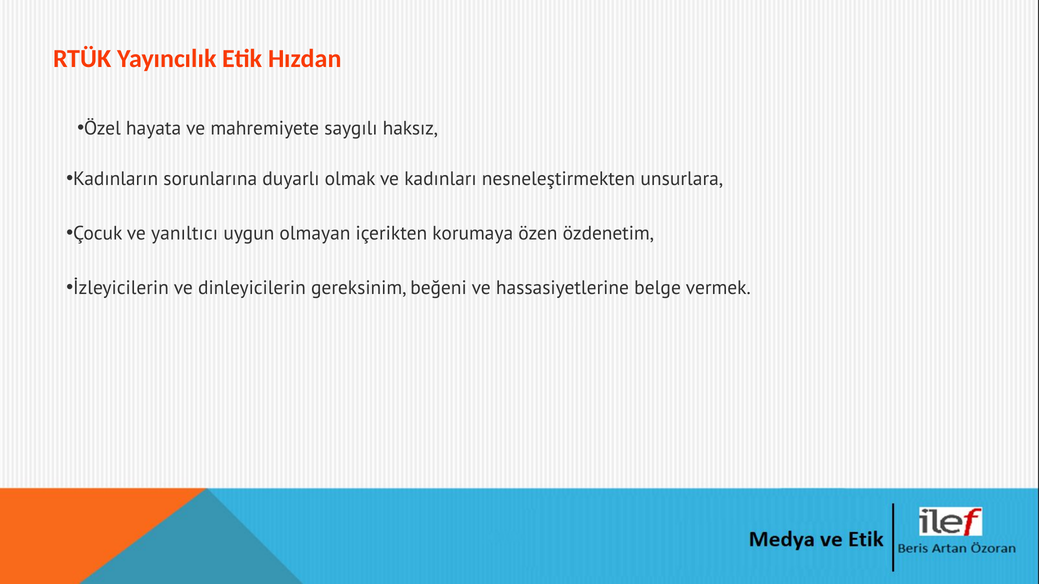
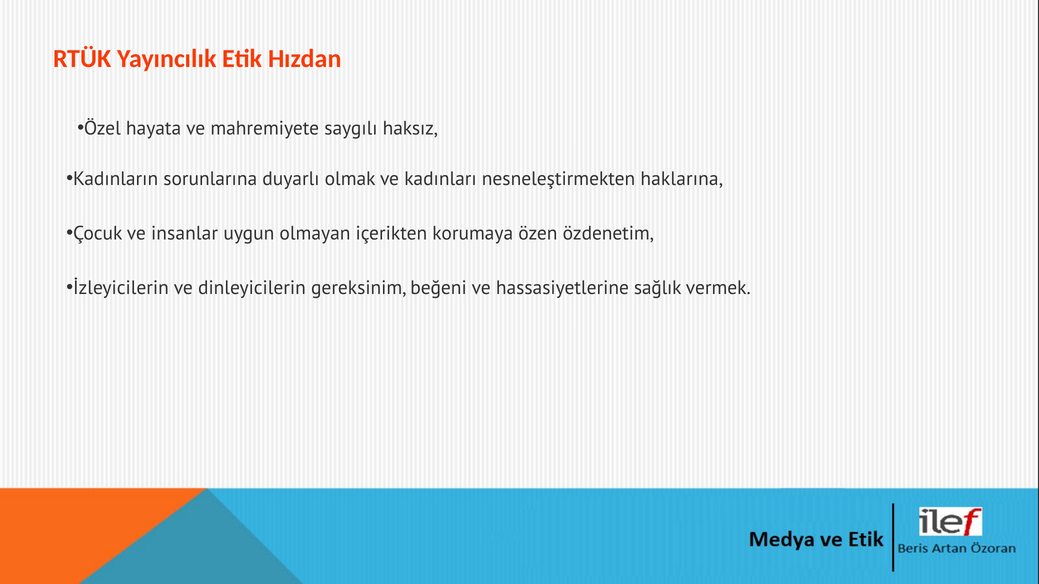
unsurlara: unsurlara -> haklarına (682, 179)
yanıltıcı: yanıltıcı -> insanlar (185, 234)
belge: belge -> sağlık (658, 288)
